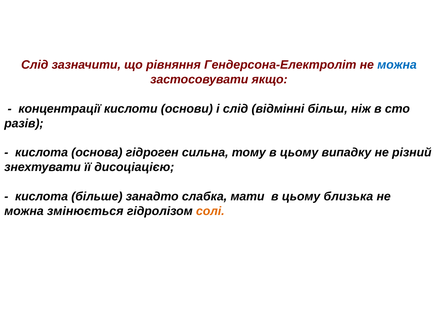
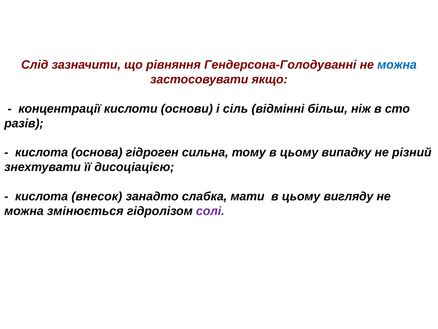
Гендерсона-Електроліт: Гендерсона-Електроліт -> Гендерсона-Голодуванні (280, 65)
і слід: слід -> сіль (236, 109)
більше: більше -> внесок (97, 196)
близька: близька -> вигляду (348, 196)
солі colour: orange -> purple (210, 211)
